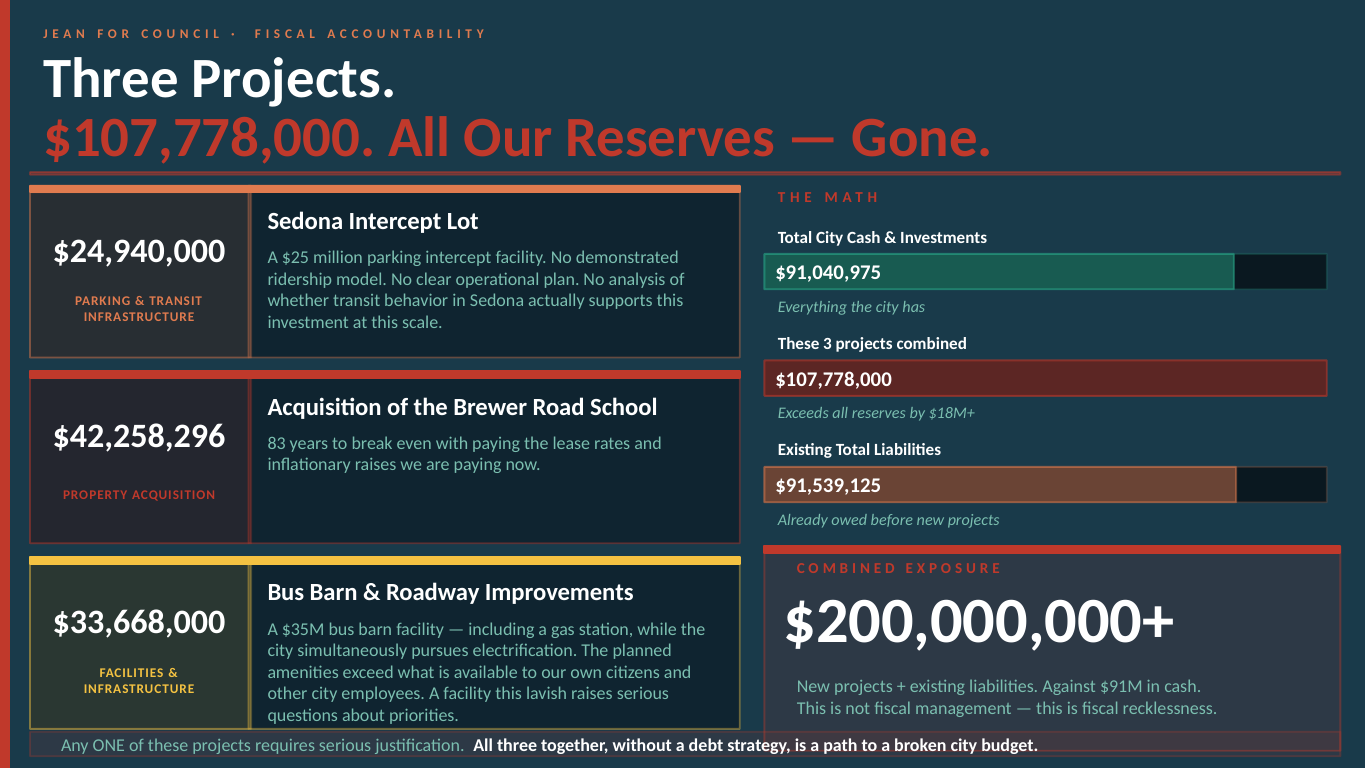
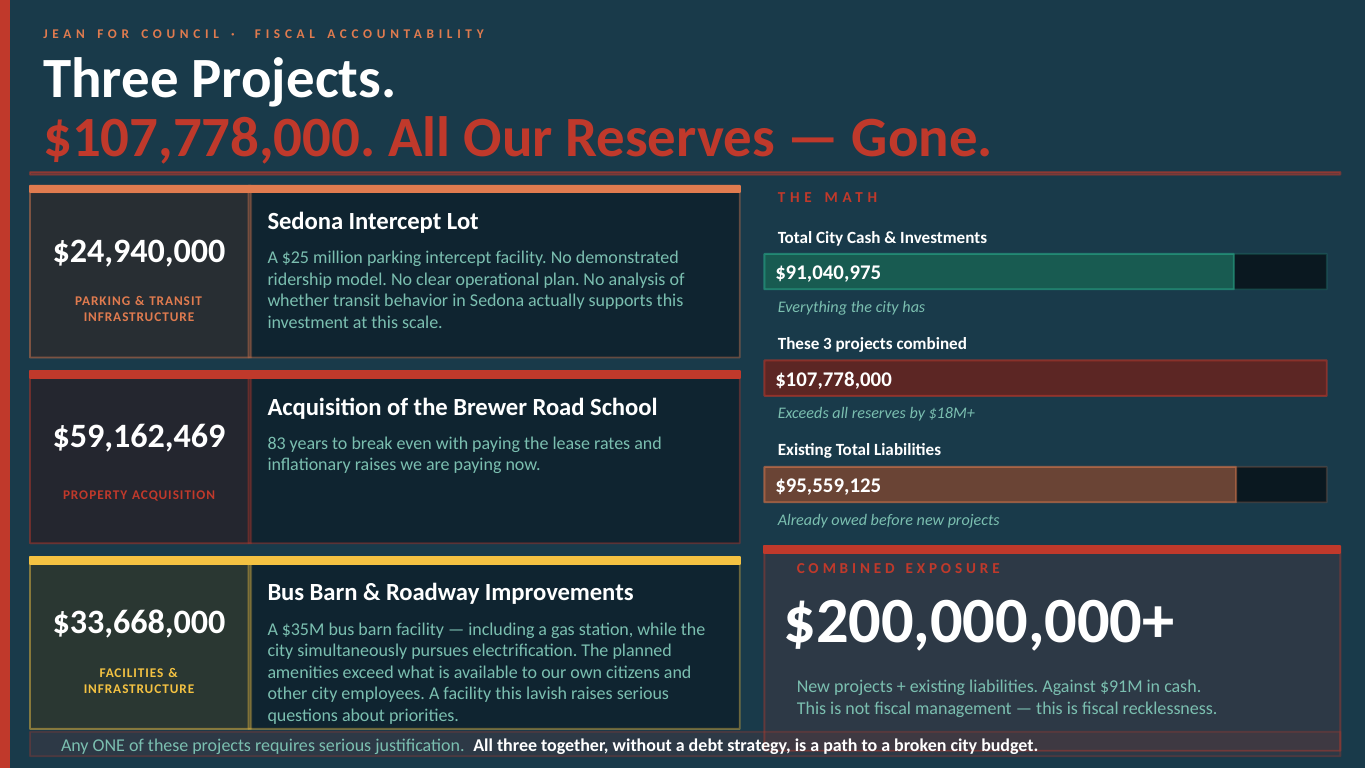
$42,258,296: $42,258,296 -> $59,162,469 (139, 436)
$91,539,125: $91,539,125 -> $95,559,125 (828, 486)
